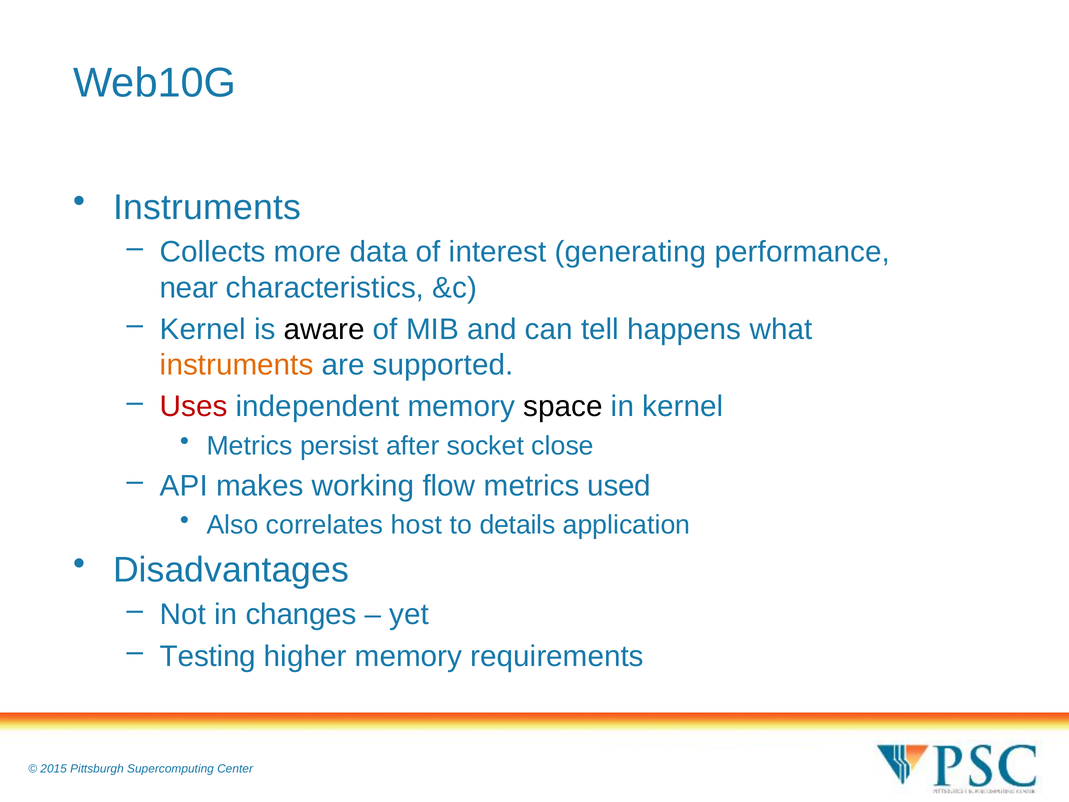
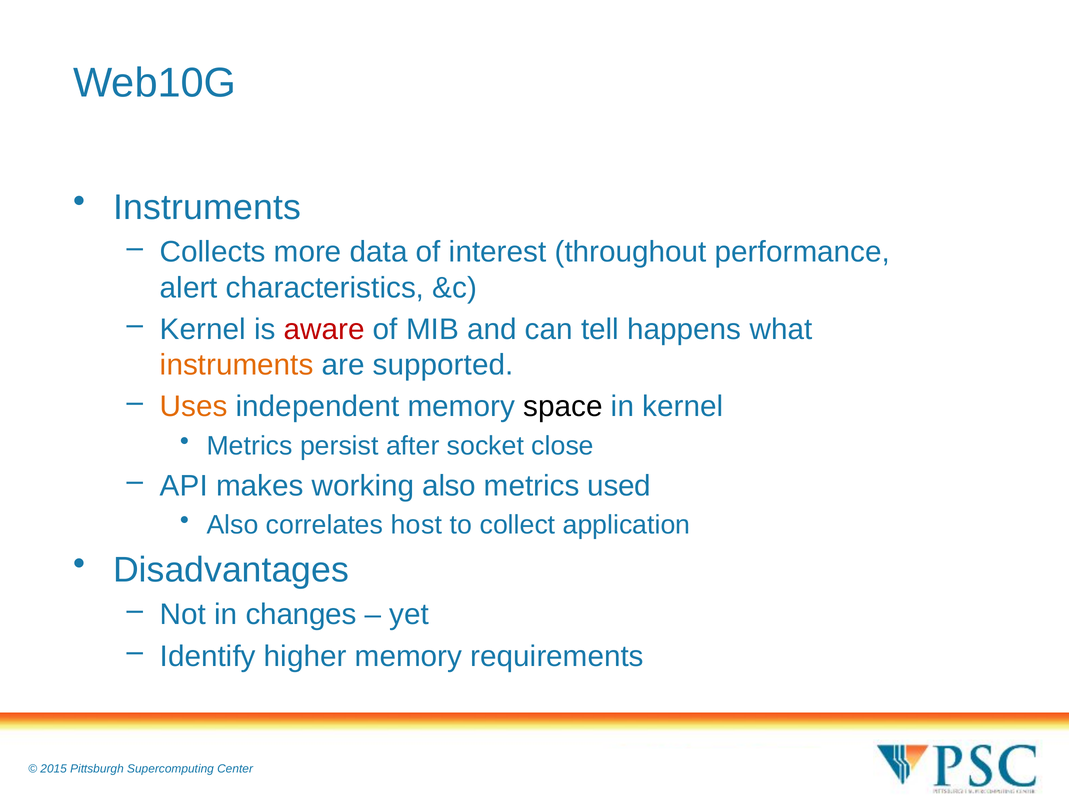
generating: generating -> throughout (631, 252)
near: near -> alert (189, 288)
aware colour: black -> red (324, 329)
Uses colour: red -> orange (194, 407)
working flow: flow -> also (449, 486)
details: details -> collect (517, 525)
Testing: Testing -> Identify (208, 656)
